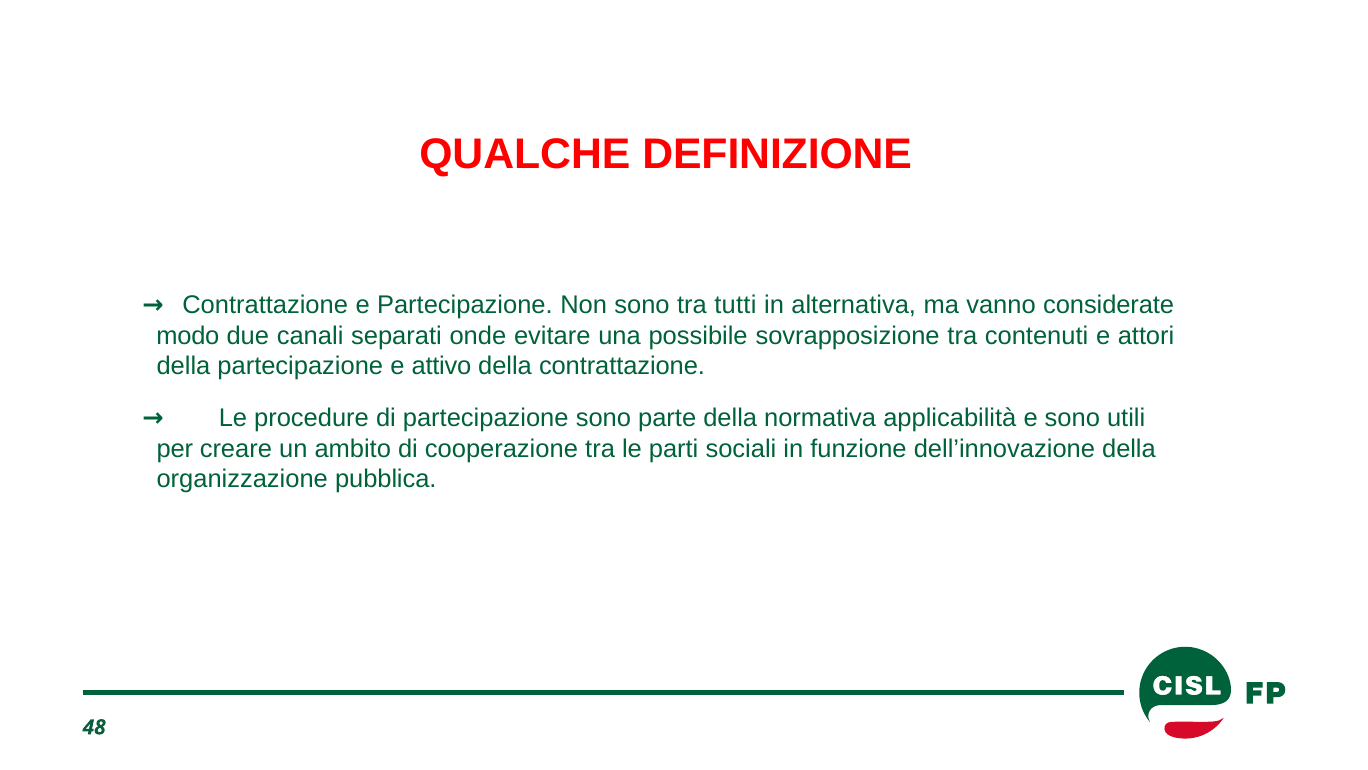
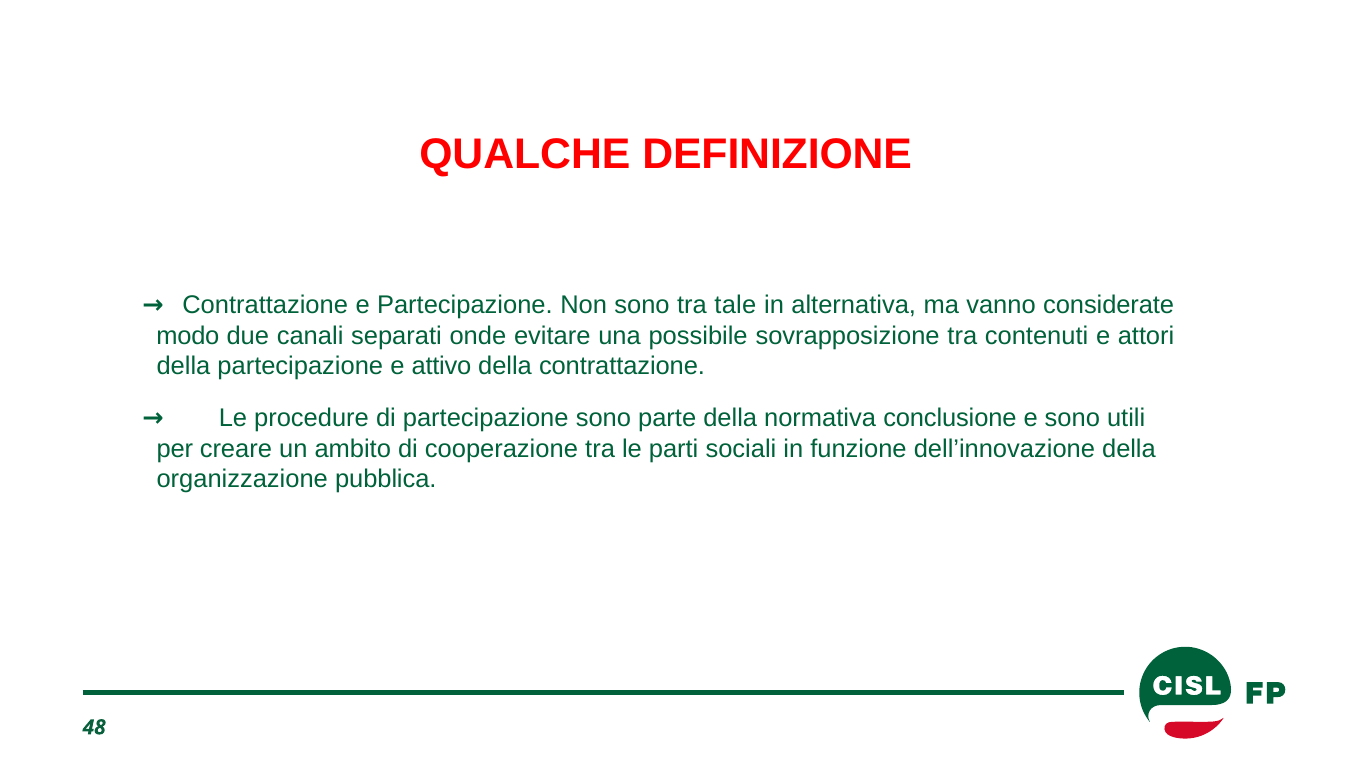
tutti: tutti -> tale (735, 305)
applicabilità: applicabilità -> conclusione (950, 418)
